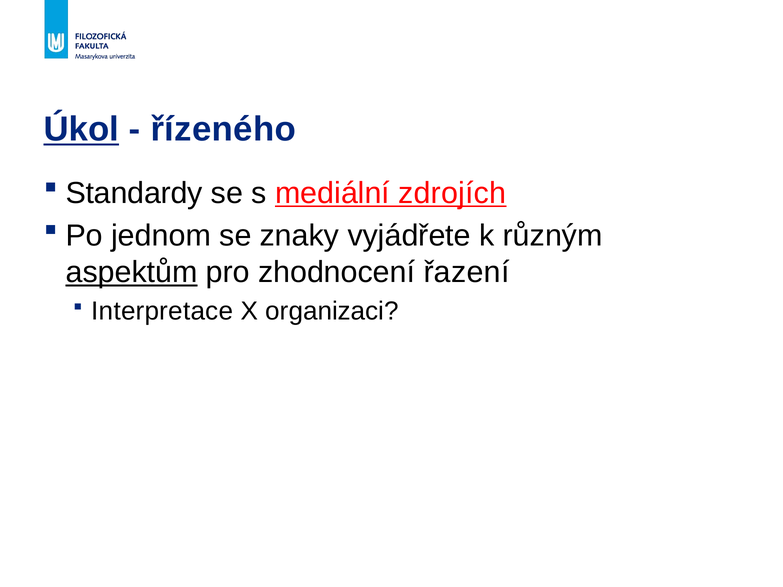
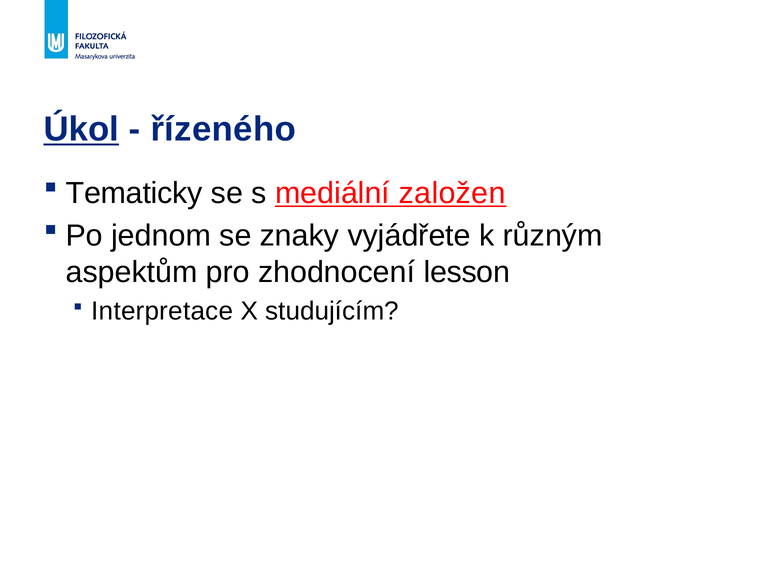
Standardy: Standardy -> Tematicky (134, 193)
zdrojích: zdrojích -> založen (452, 193)
aspektům underline: present -> none (132, 272)
řazení: řazení -> lesson (467, 272)
organizaci: organizaci -> studujícím (332, 311)
